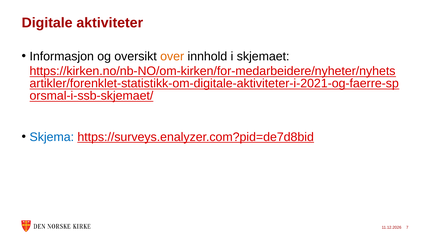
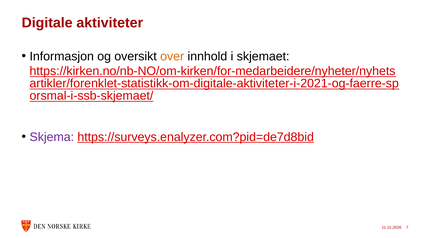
Skjema colour: blue -> purple (52, 137)
